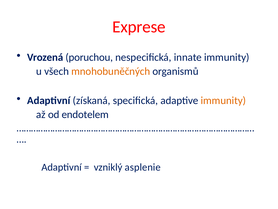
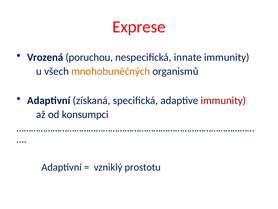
immunity colour: orange -> red (223, 100)
endotelem: endotelem -> konsumpci (85, 114)
asplenie: asplenie -> prostotu (143, 167)
